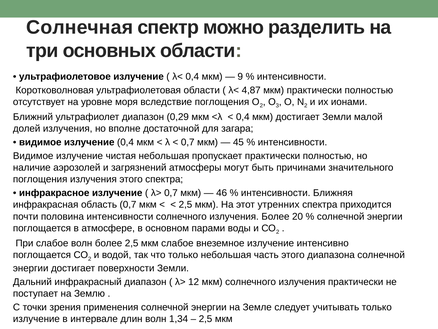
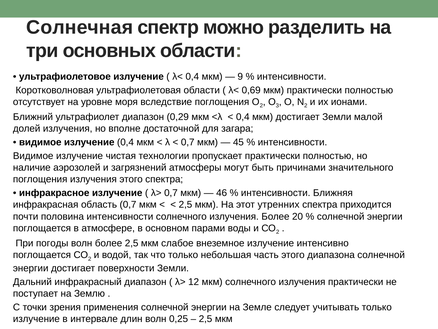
4,87: 4,87 -> 0,69 (251, 90)
чистая небольшая: небольшая -> технологии (164, 156)
При слабое: слабое -> погоды (52, 243)
1,34: 1,34 -> 0,25 (179, 319)
